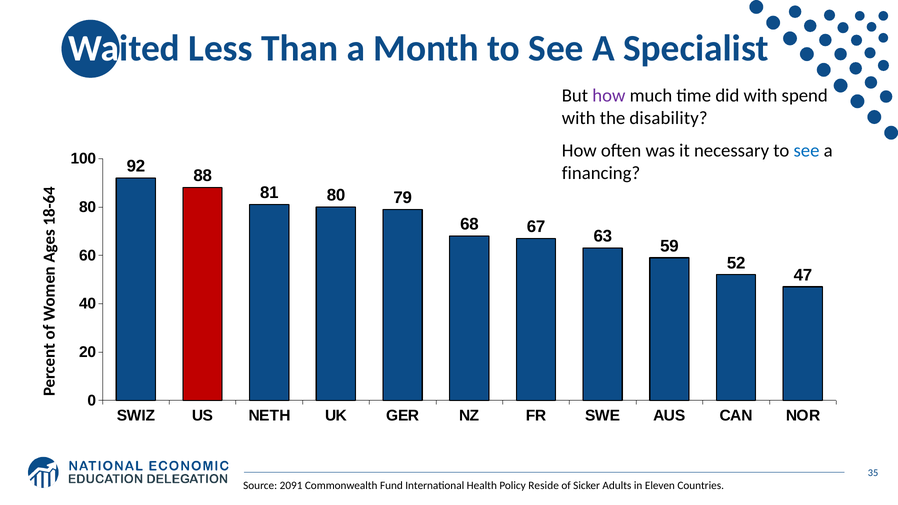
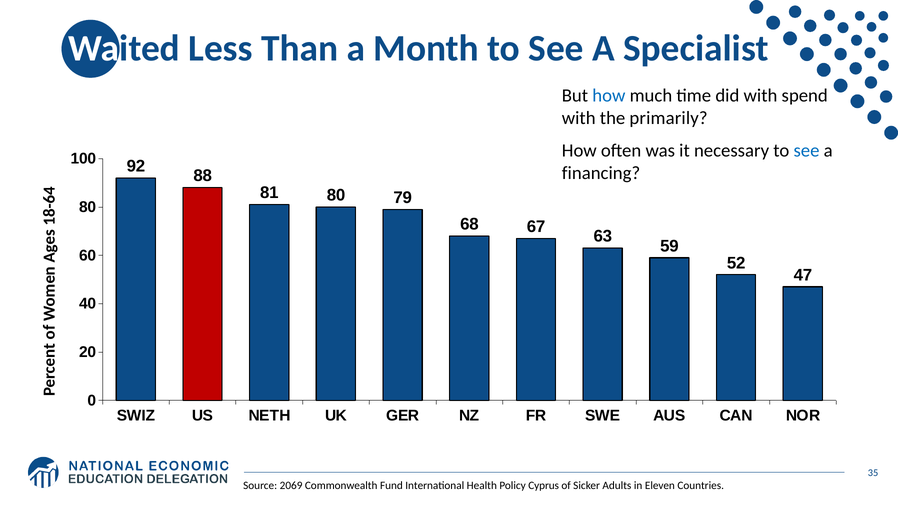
how colour: purple -> blue (609, 96)
disability: disability -> primarily (669, 118)
2091: 2091 -> 2069 (291, 486)
Reside: Reside -> Cyprus (544, 486)
